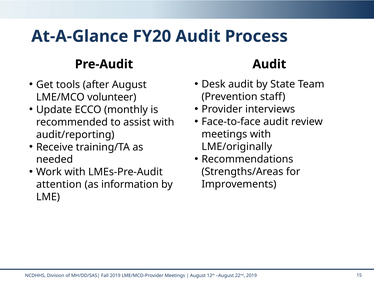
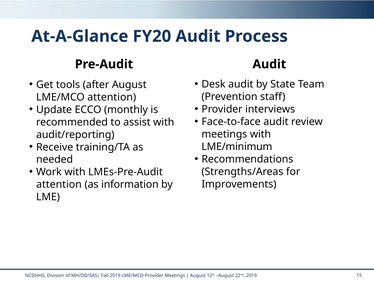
LME/MCO volunteer: volunteer -> attention (112, 97)
LME/originally: LME/originally -> LME/minimum (237, 146)
